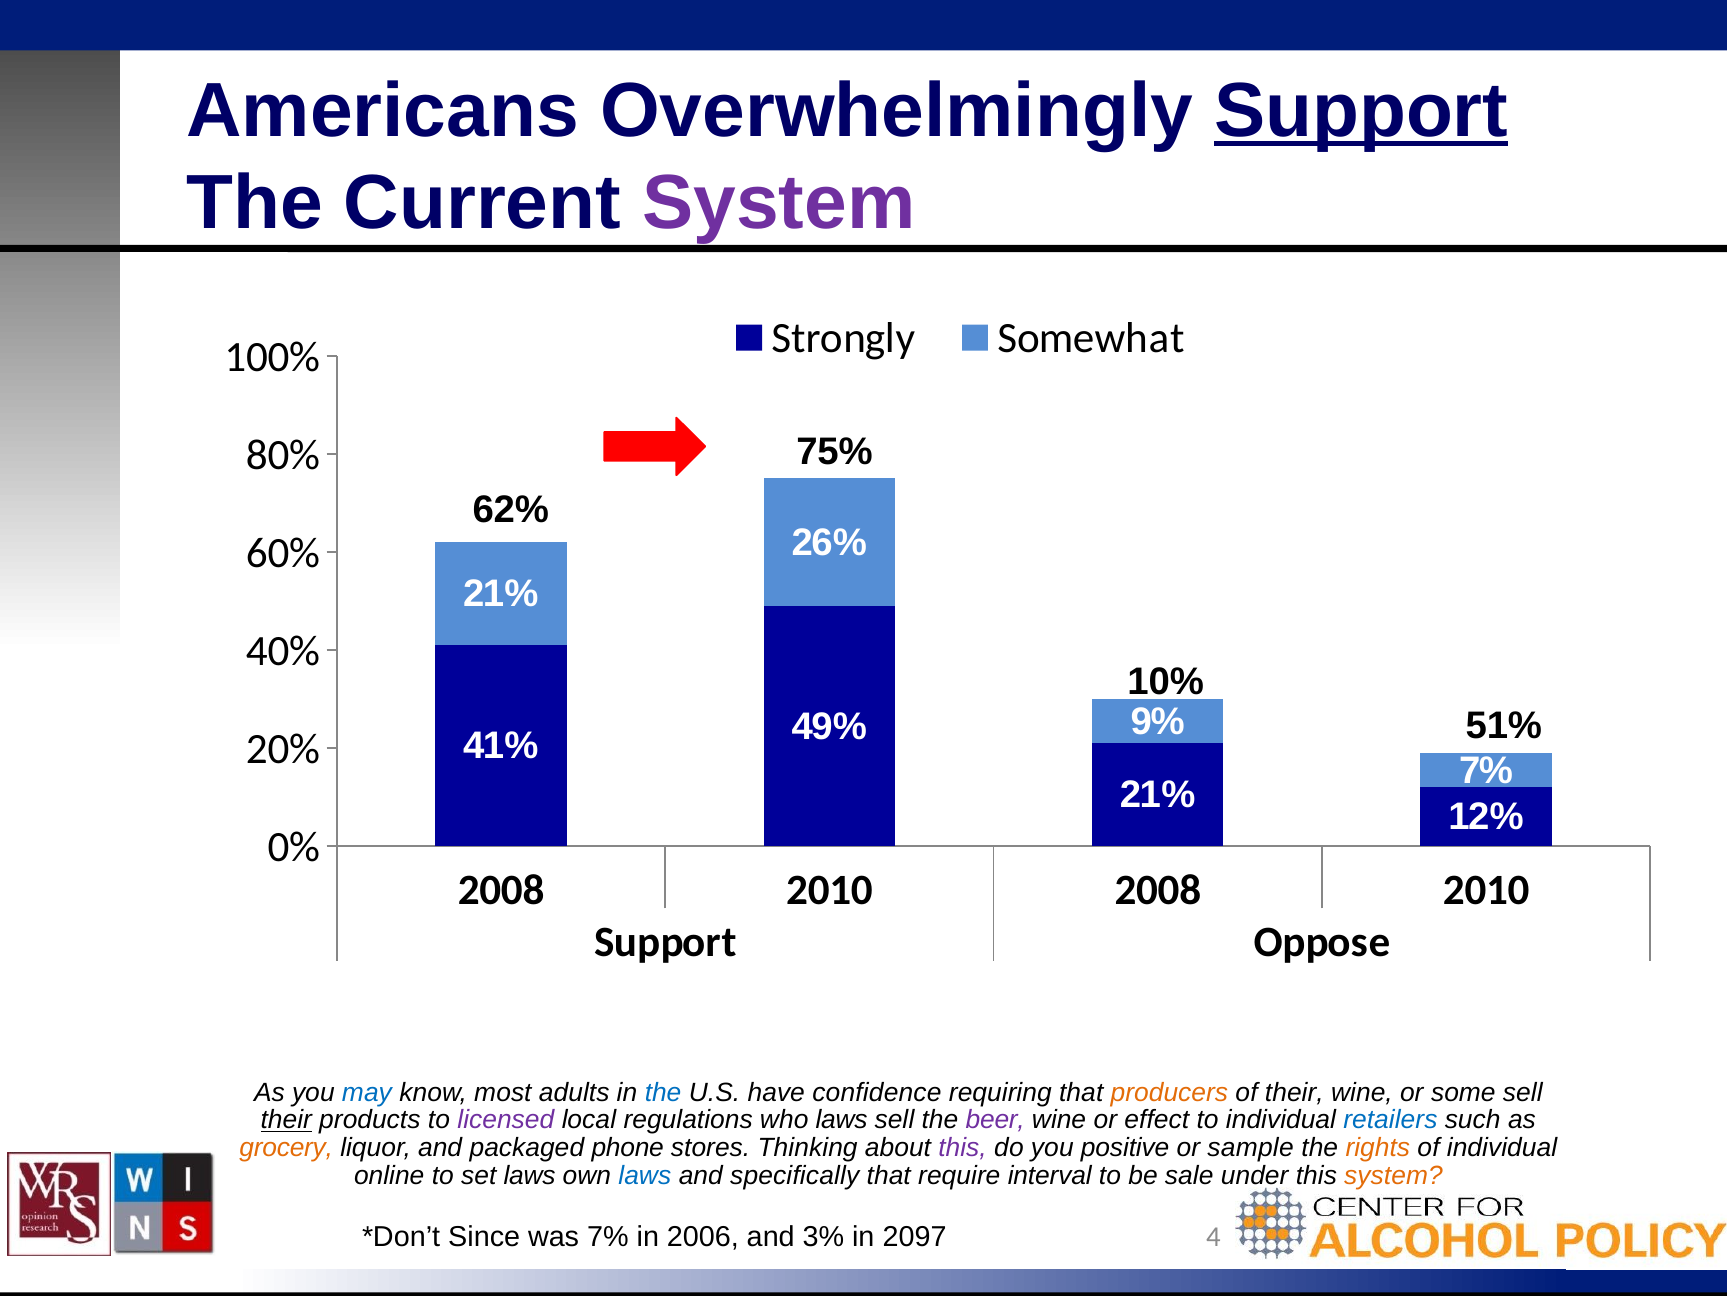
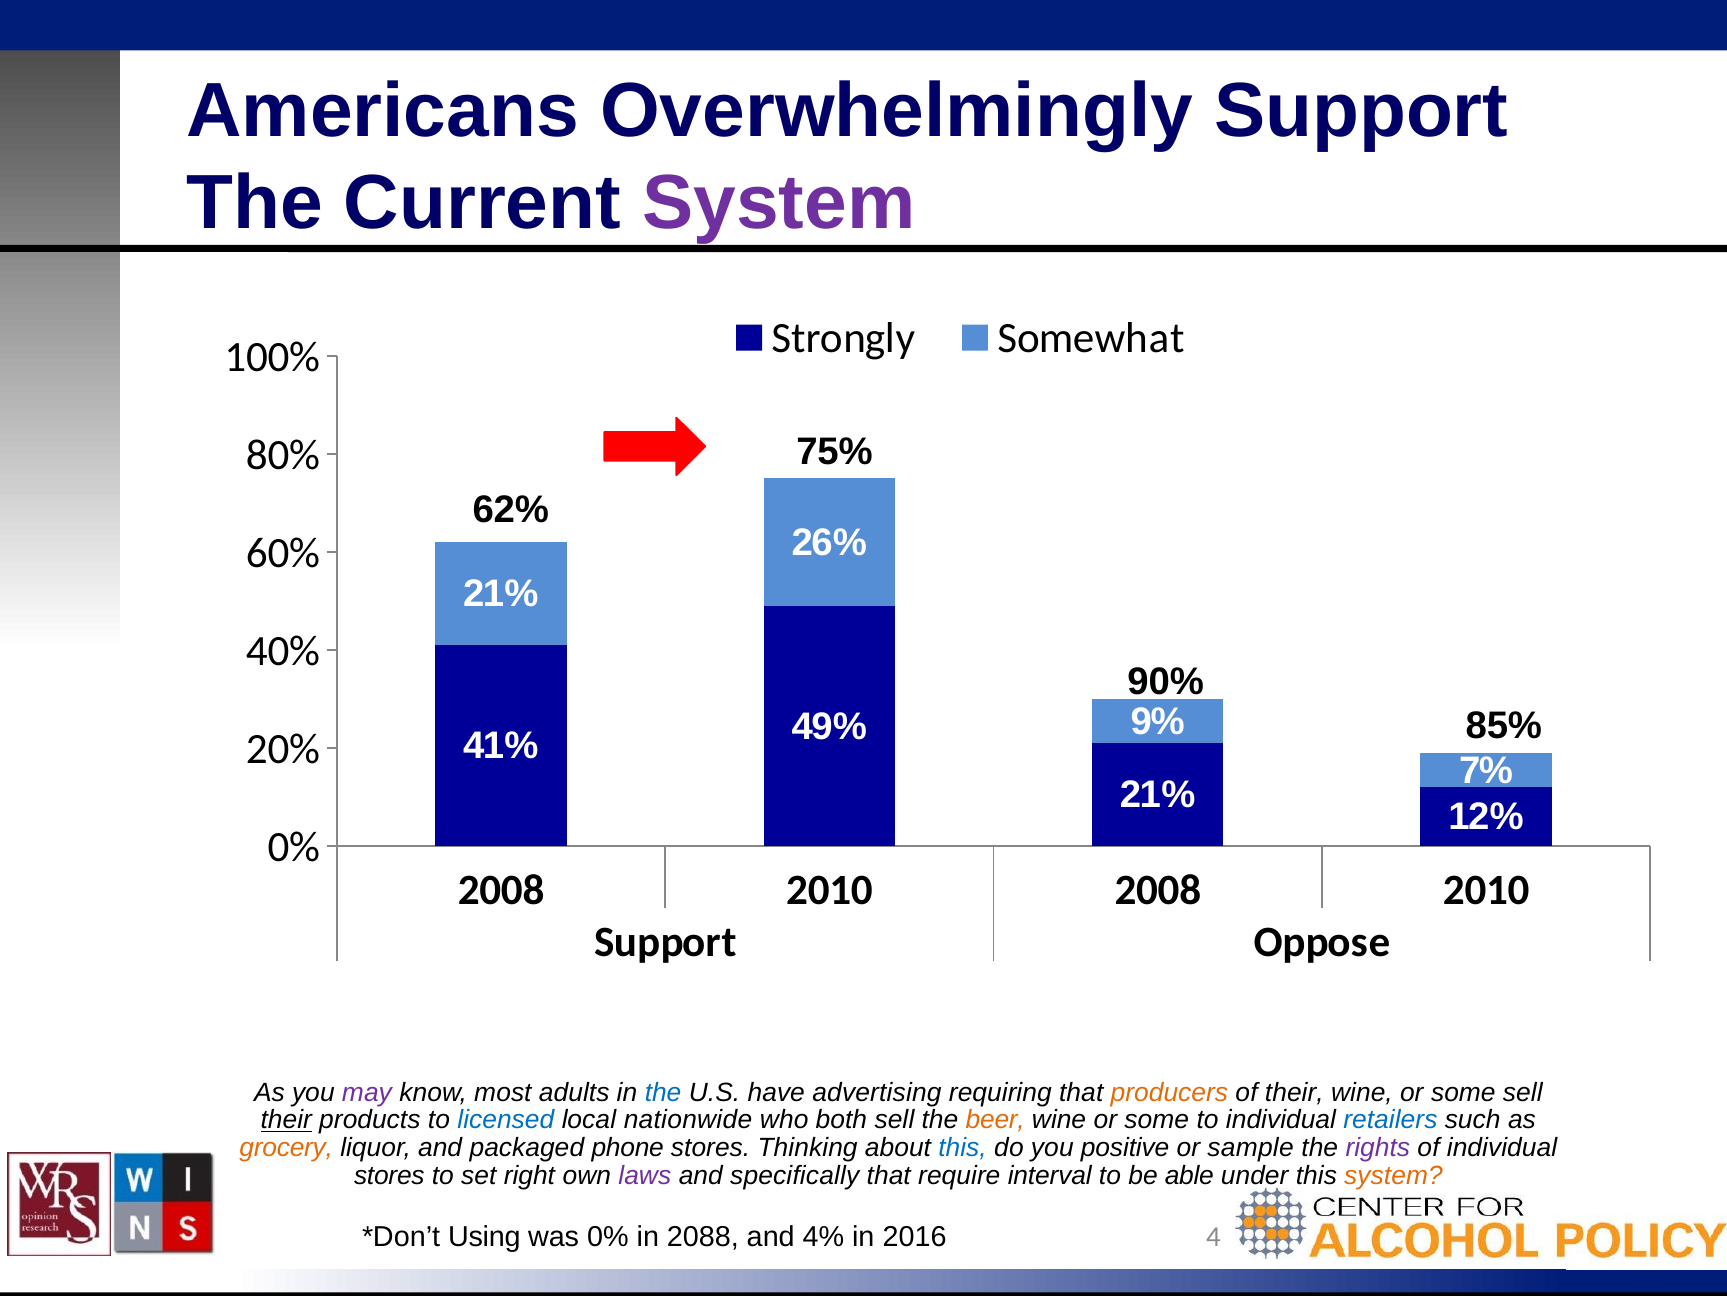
Support underline: present -> none (1361, 111)
10%: 10% -> 90% (1166, 682)
51%: 51% -> 85% (1504, 725)
may colour: blue -> purple (367, 1092)
confidence: confidence -> advertising (877, 1092)
licensed colour: purple -> blue (506, 1120)
regulations: regulations -> nationwide (688, 1120)
who laws: laws -> both (841, 1120)
beer colour: purple -> orange (995, 1120)
effect: effect -> some (1157, 1120)
this colour: purple -> blue (963, 1147)
rights colour: orange -> purple (1378, 1147)
online: online -> stores (389, 1175)
set laws: laws -> right (529, 1175)
laws colour: blue -> purple (645, 1175)
sale: sale -> able (1189, 1175)
Since: Since -> Using (484, 1237)
was 7%: 7% -> 0% (608, 1237)
2006: 2006 -> 2088 (703, 1237)
3%: 3% -> 4% (823, 1237)
2097: 2097 -> 2016 (915, 1237)
